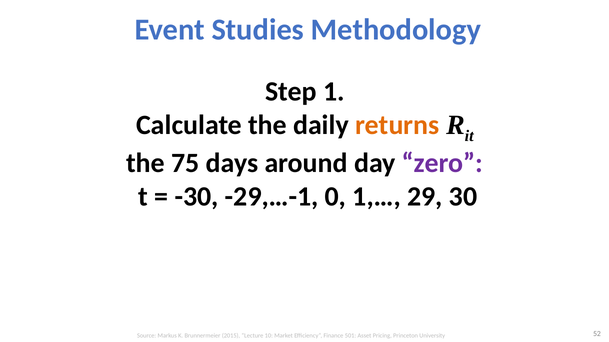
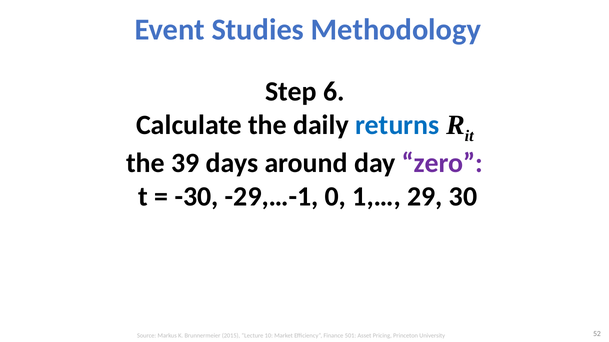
1: 1 -> 6 (334, 92)
returns colour: orange -> blue (397, 125)
75: 75 -> 39 (185, 163)
